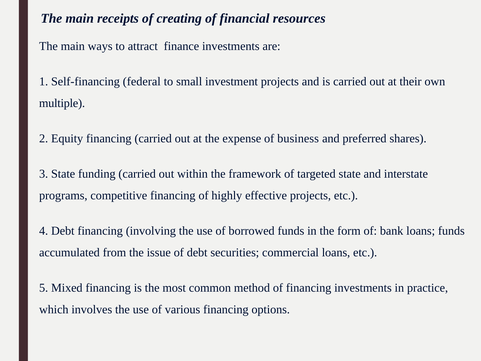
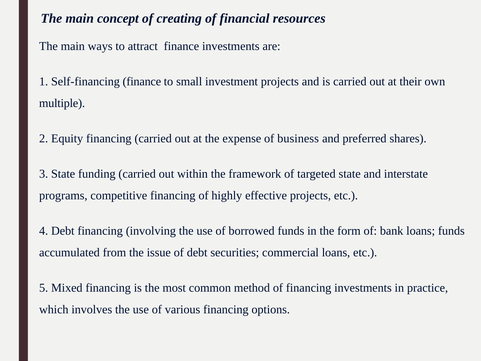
receipts: receipts -> concept (118, 19)
Self-financing federal: federal -> finance (142, 81)
